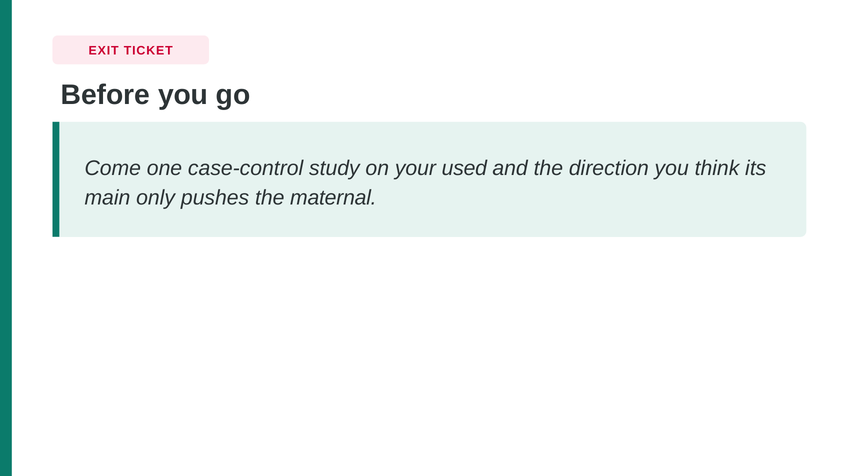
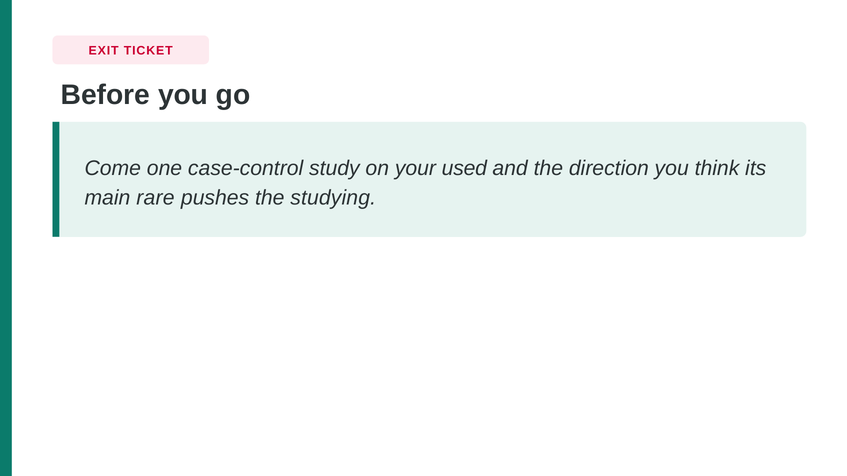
only: only -> rare (155, 198)
maternal: maternal -> studying (333, 198)
